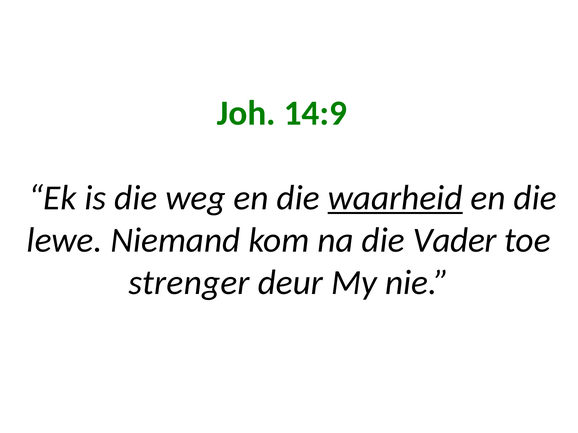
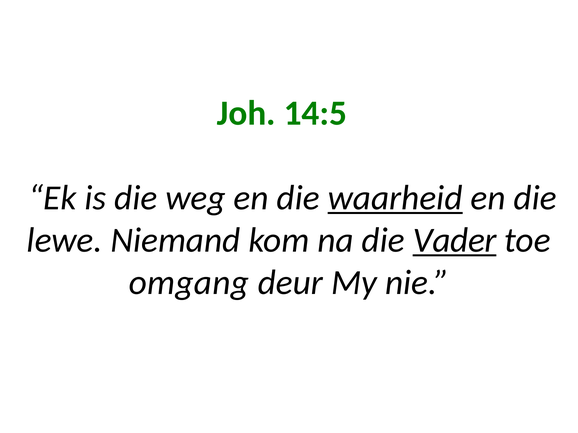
14:9: 14:9 -> 14:5 (315, 113)
Vader underline: none -> present (455, 240)
strenger: strenger -> omgang (189, 283)
